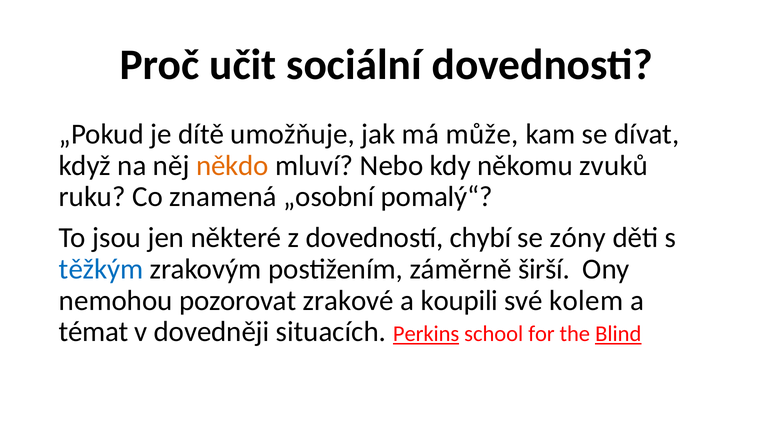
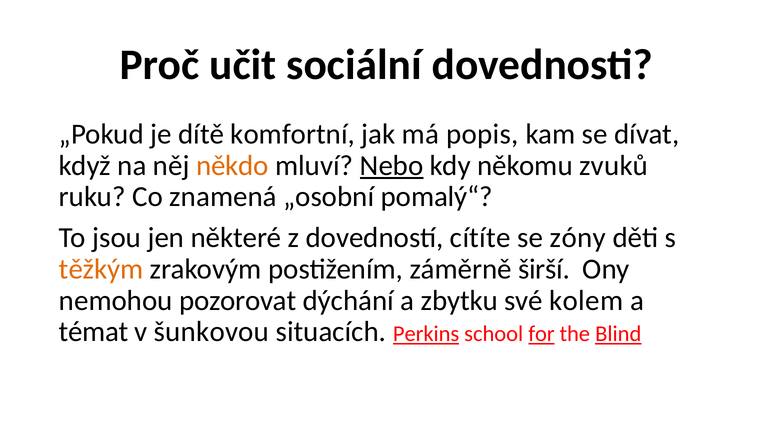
umožňuje: umožňuje -> komfortní (293, 134)
může: může -> popis (482, 134)
Nebo underline: none -> present (392, 165)
chybí: chybí -> cítíte (480, 238)
těžkým colour: blue -> orange (101, 269)
zrakové: zrakové -> dýchání (348, 300)
koupili: koupili -> zbytku (459, 300)
dovedněji: dovedněji -> šunkovou (211, 332)
for underline: none -> present (541, 334)
